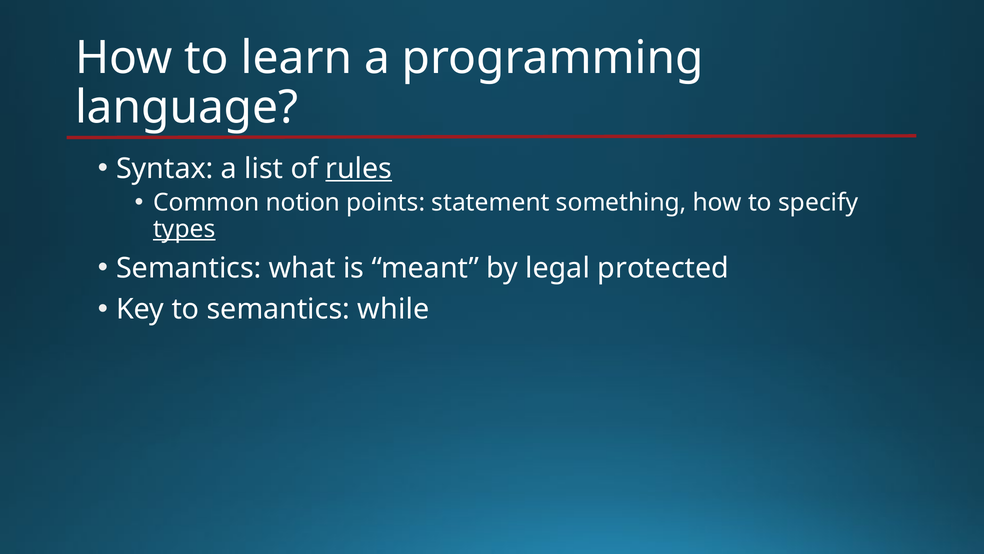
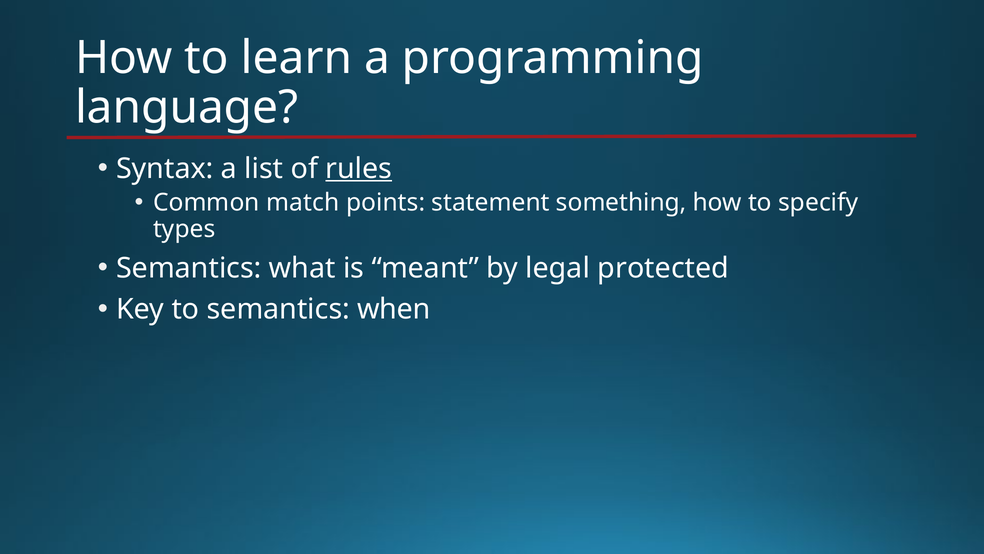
notion: notion -> match (303, 202)
types underline: present -> none (184, 229)
while: while -> when (394, 309)
